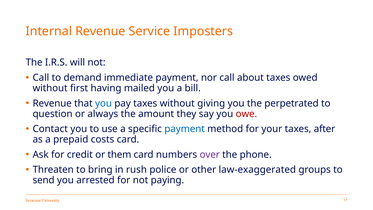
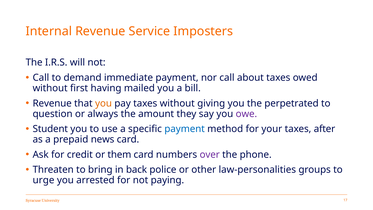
you colour: blue -> orange (104, 103)
owe colour: red -> purple (246, 114)
Contact: Contact -> Student (50, 129)
costs: costs -> news (103, 139)
rush: rush -> back (137, 170)
law-exaggerated: law-exaggerated -> law-personalities (257, 170)
send: send -> urge (43, 180)
